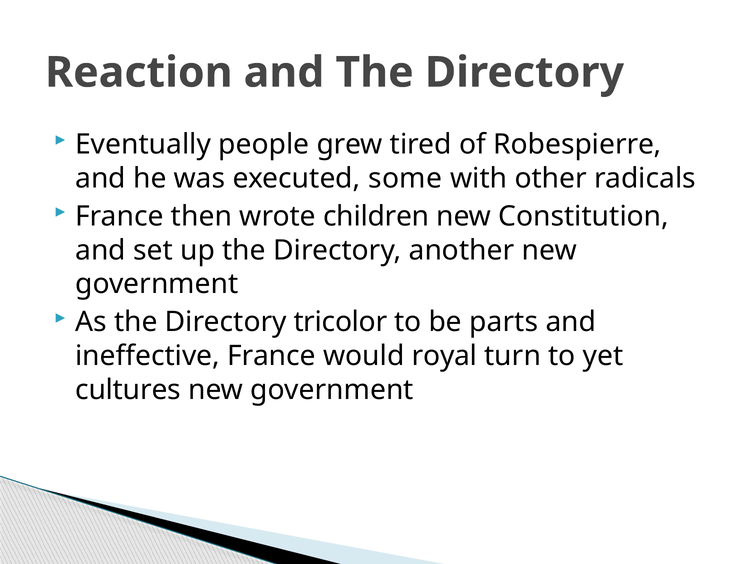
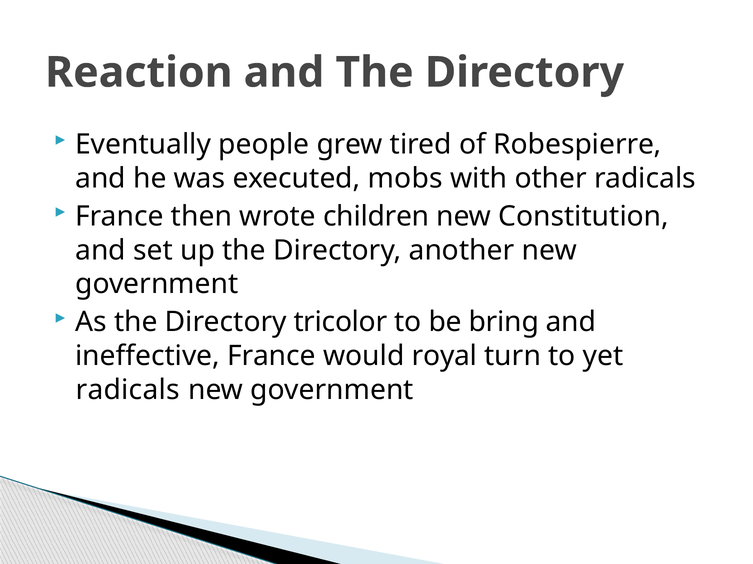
some: some -> mobs (405, 179)
parts: parts -> bring (504, 323)
cultures: cultures -> radicals (128, 390)
